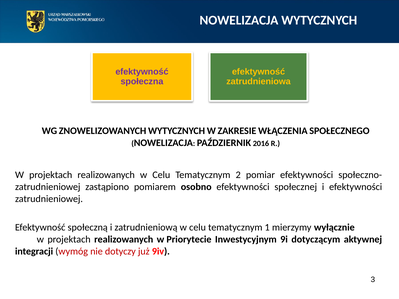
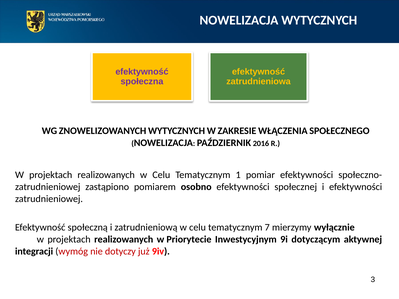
2: 2 -> 1 (238, 175)
1: 1 -> 7 (267, 228)
